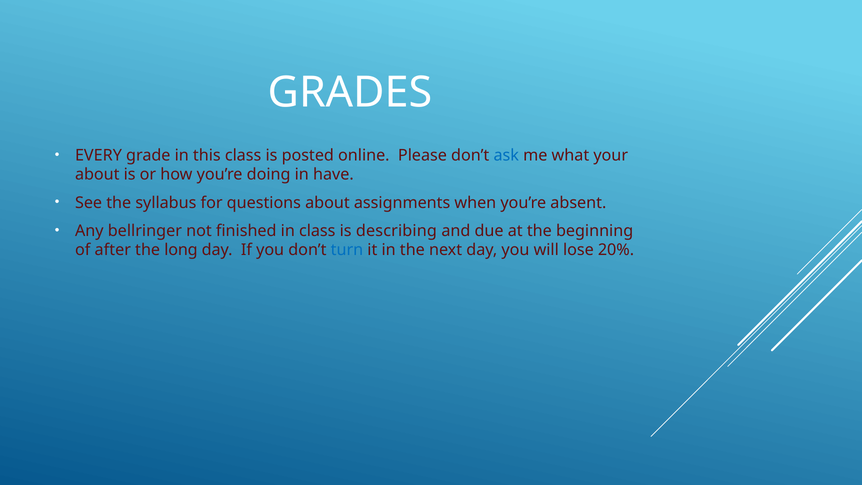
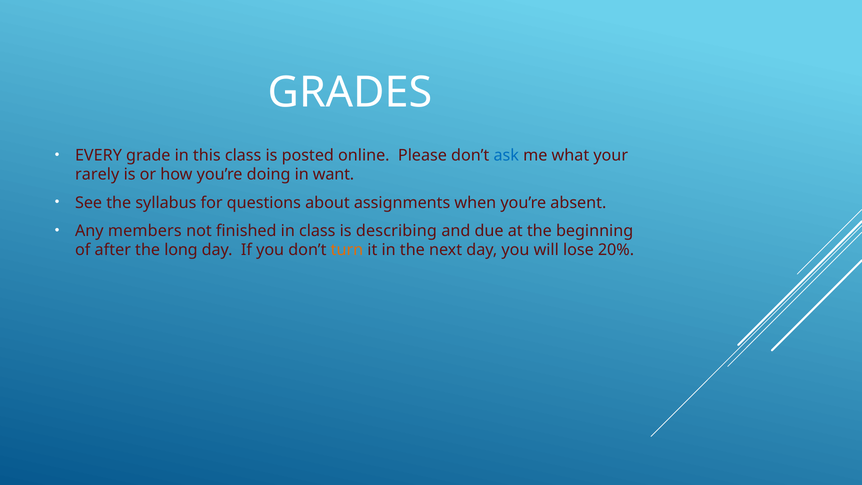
about: about -> rarely (97, 175)
have: have -> want (333, 175)
bellringer: bellringer -> members (145, 231)
turn colour: blue -> orange (347, 250)
